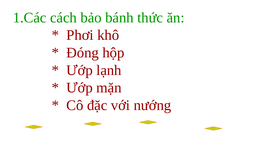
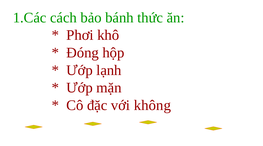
nướng: nướng -> không (152, 105)
